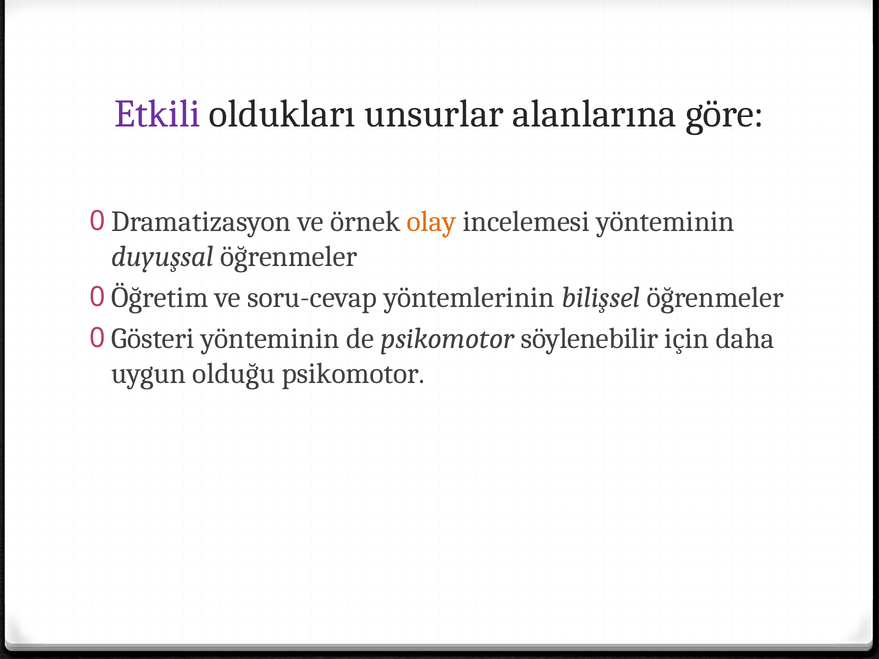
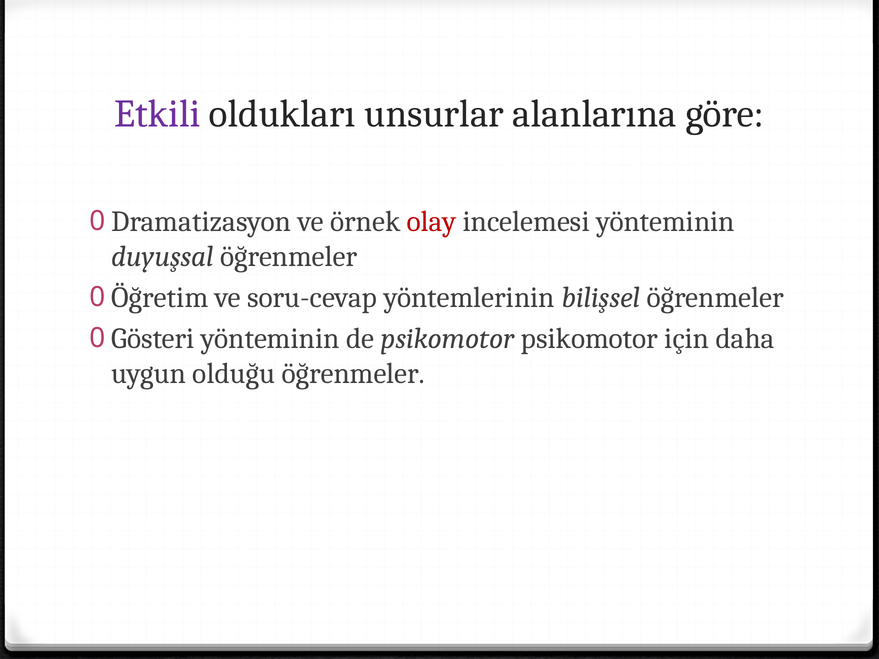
olay colour: orange -> red (432, 222)
psikomotor söylenebilir: söylenebilir -> psikomotor (590, 339)
olduğu psikomotor: psikomotor -> öğrenmeler (353, 374)
